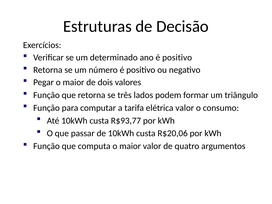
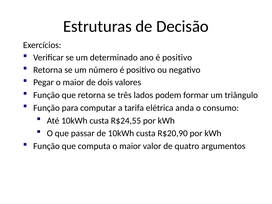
elétrica valor: valor -> anda (185, 108)
R$93,77: R$93,77 -> R$24,55 (126, 121)
R$20,06: R$20,06 -> R$20,90 (173, 133)
